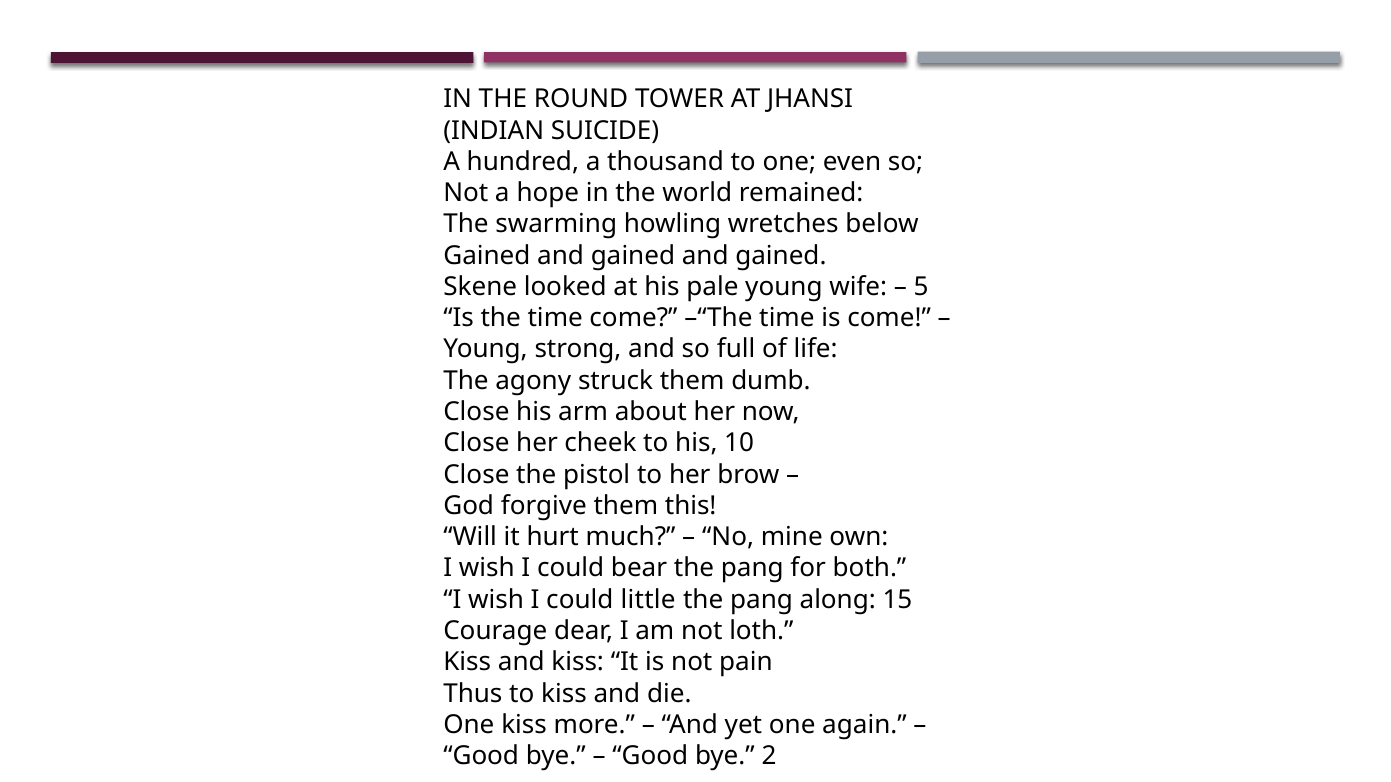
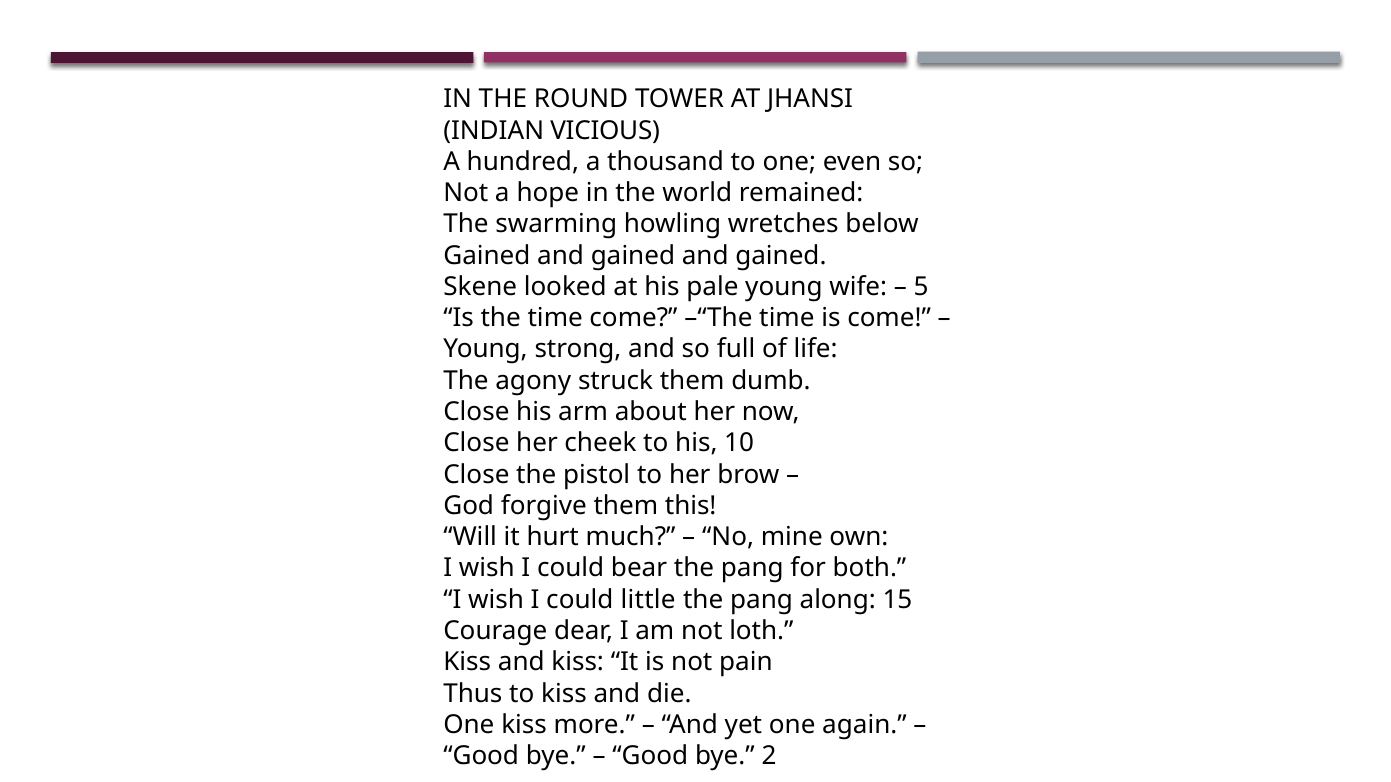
SUICIDE: SUICIDE -> VICIOUS (605, 131)
